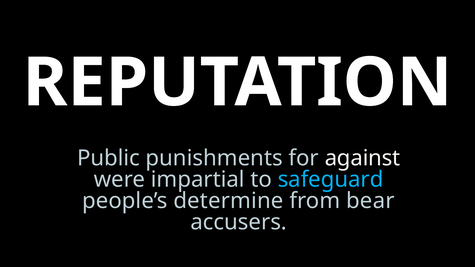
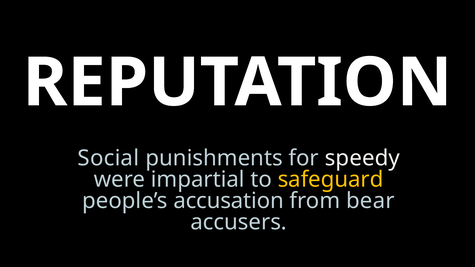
Public: Public -> Social (108, 158)
against: against -> speedy (362, 158)
safeguard colour: light blue -> yellow (331, 180)
determine: determine -> accusation (229, 201)
